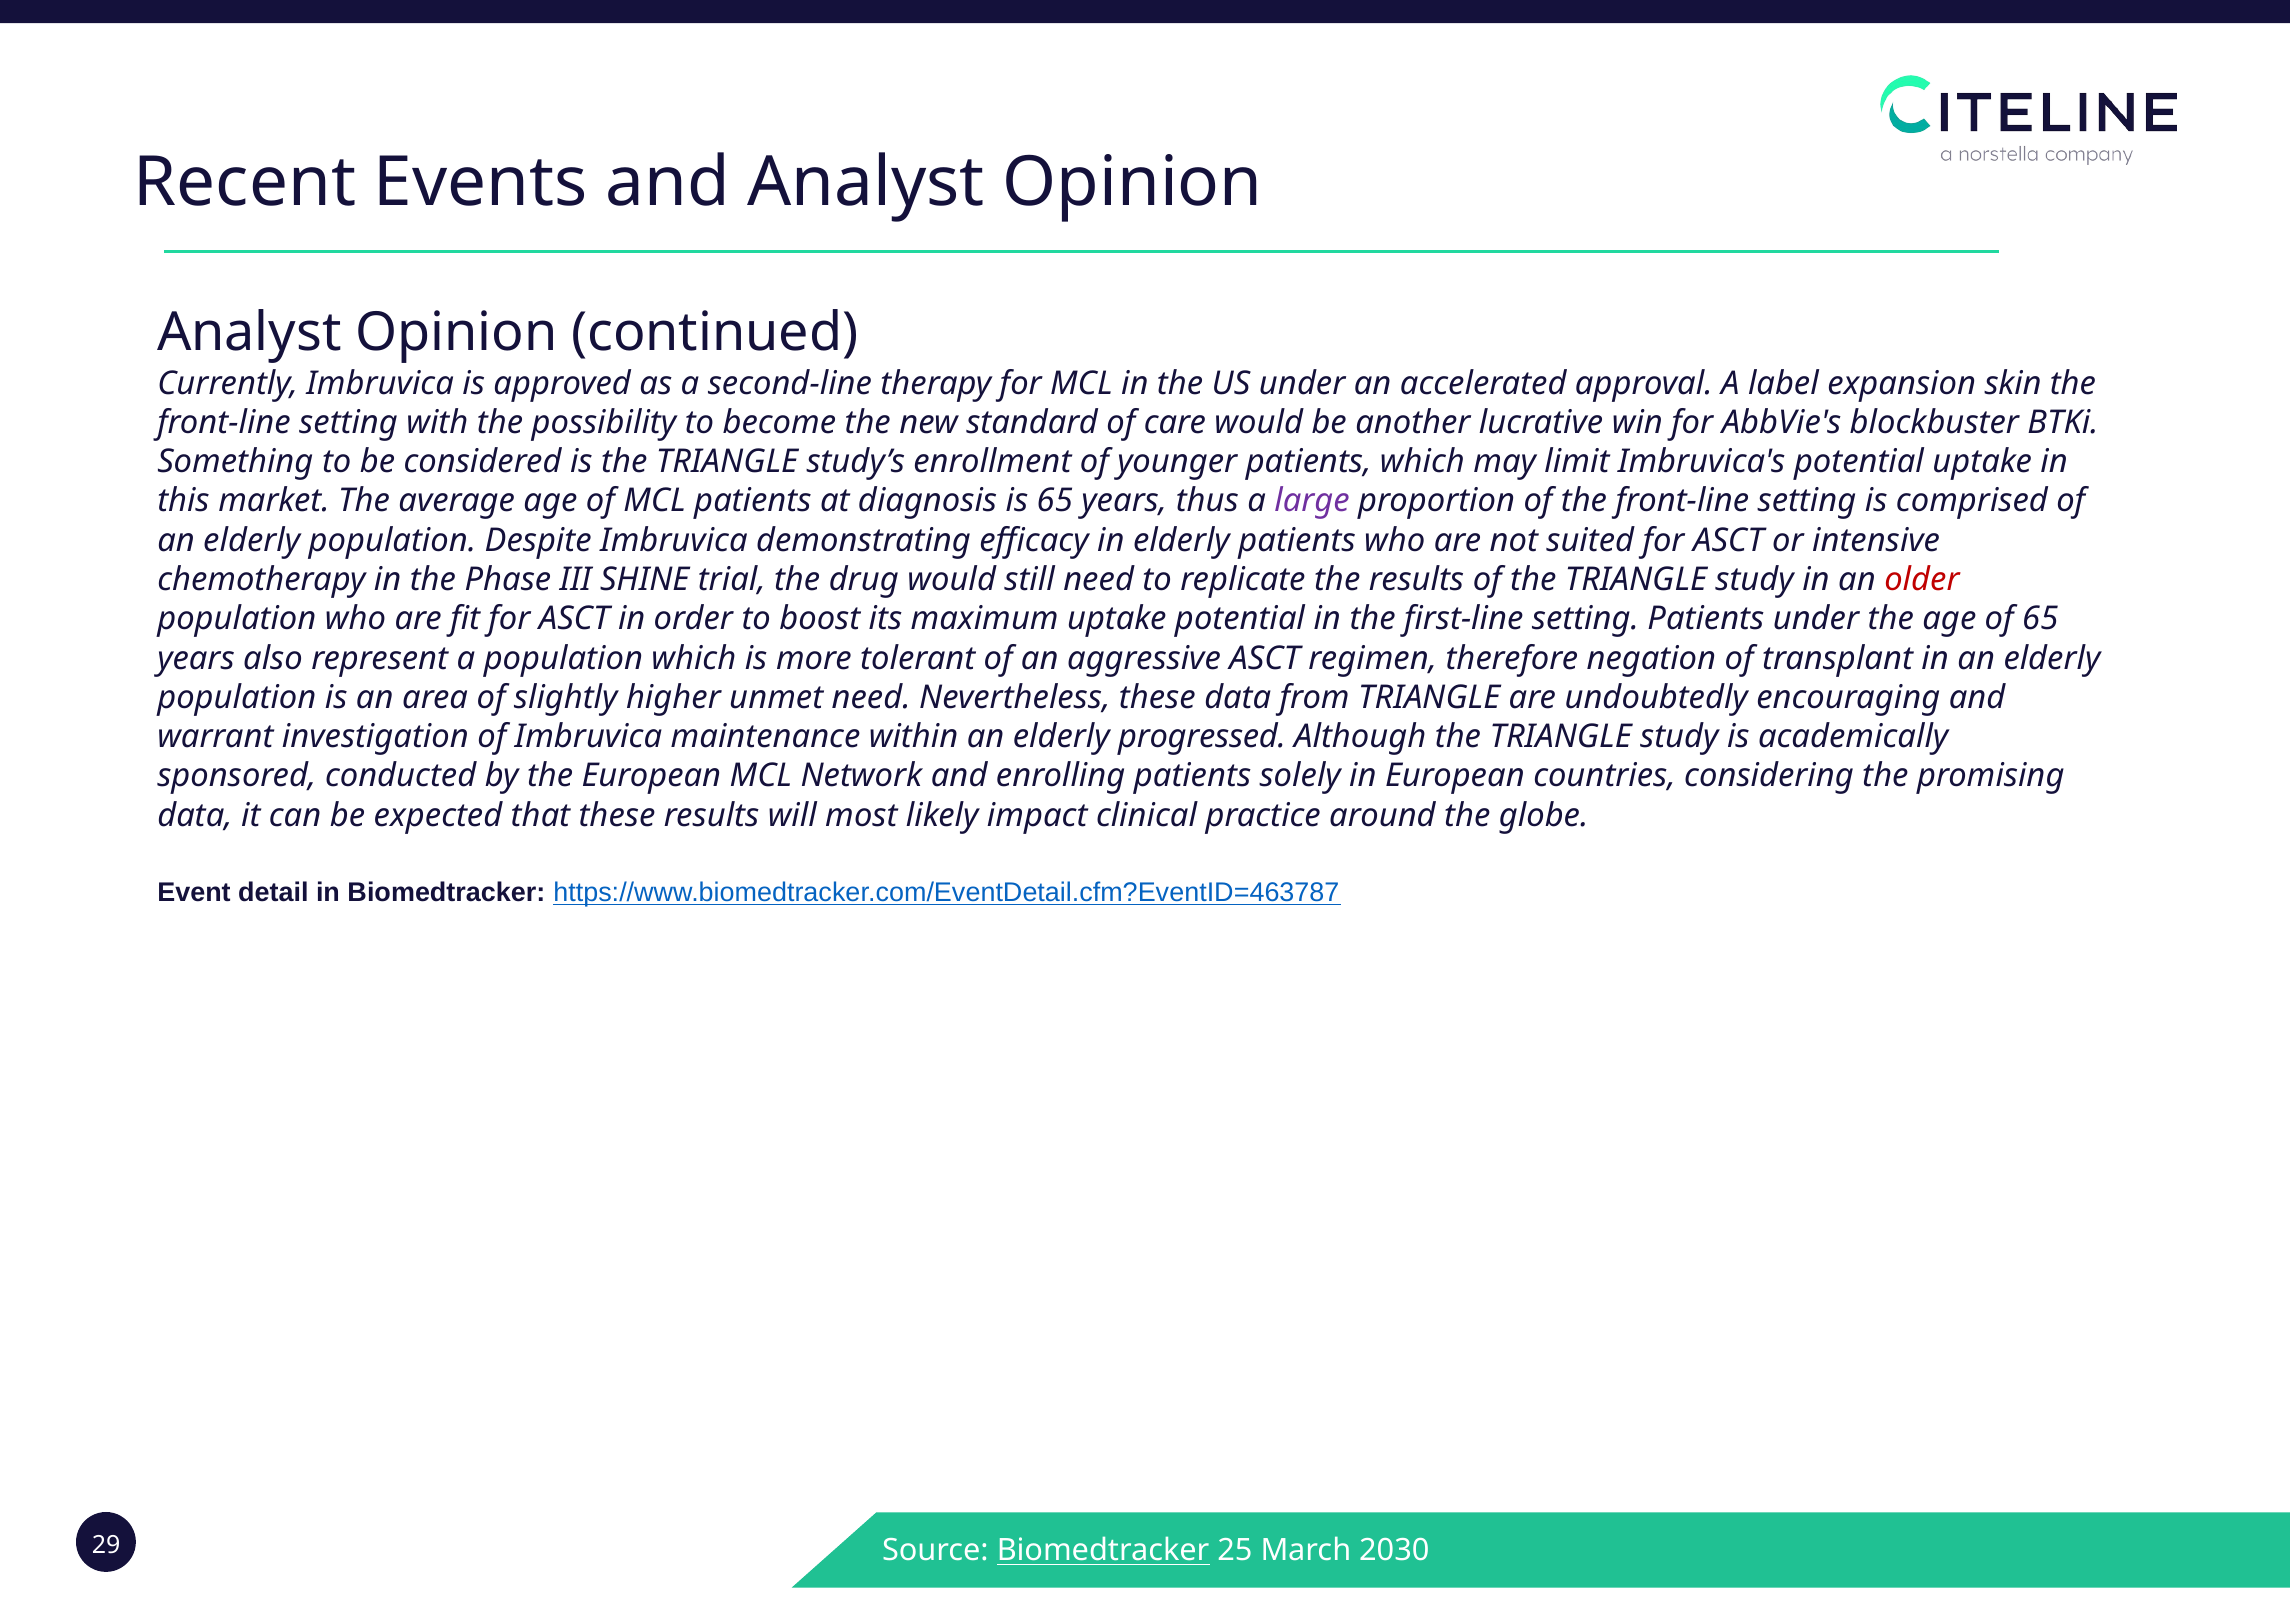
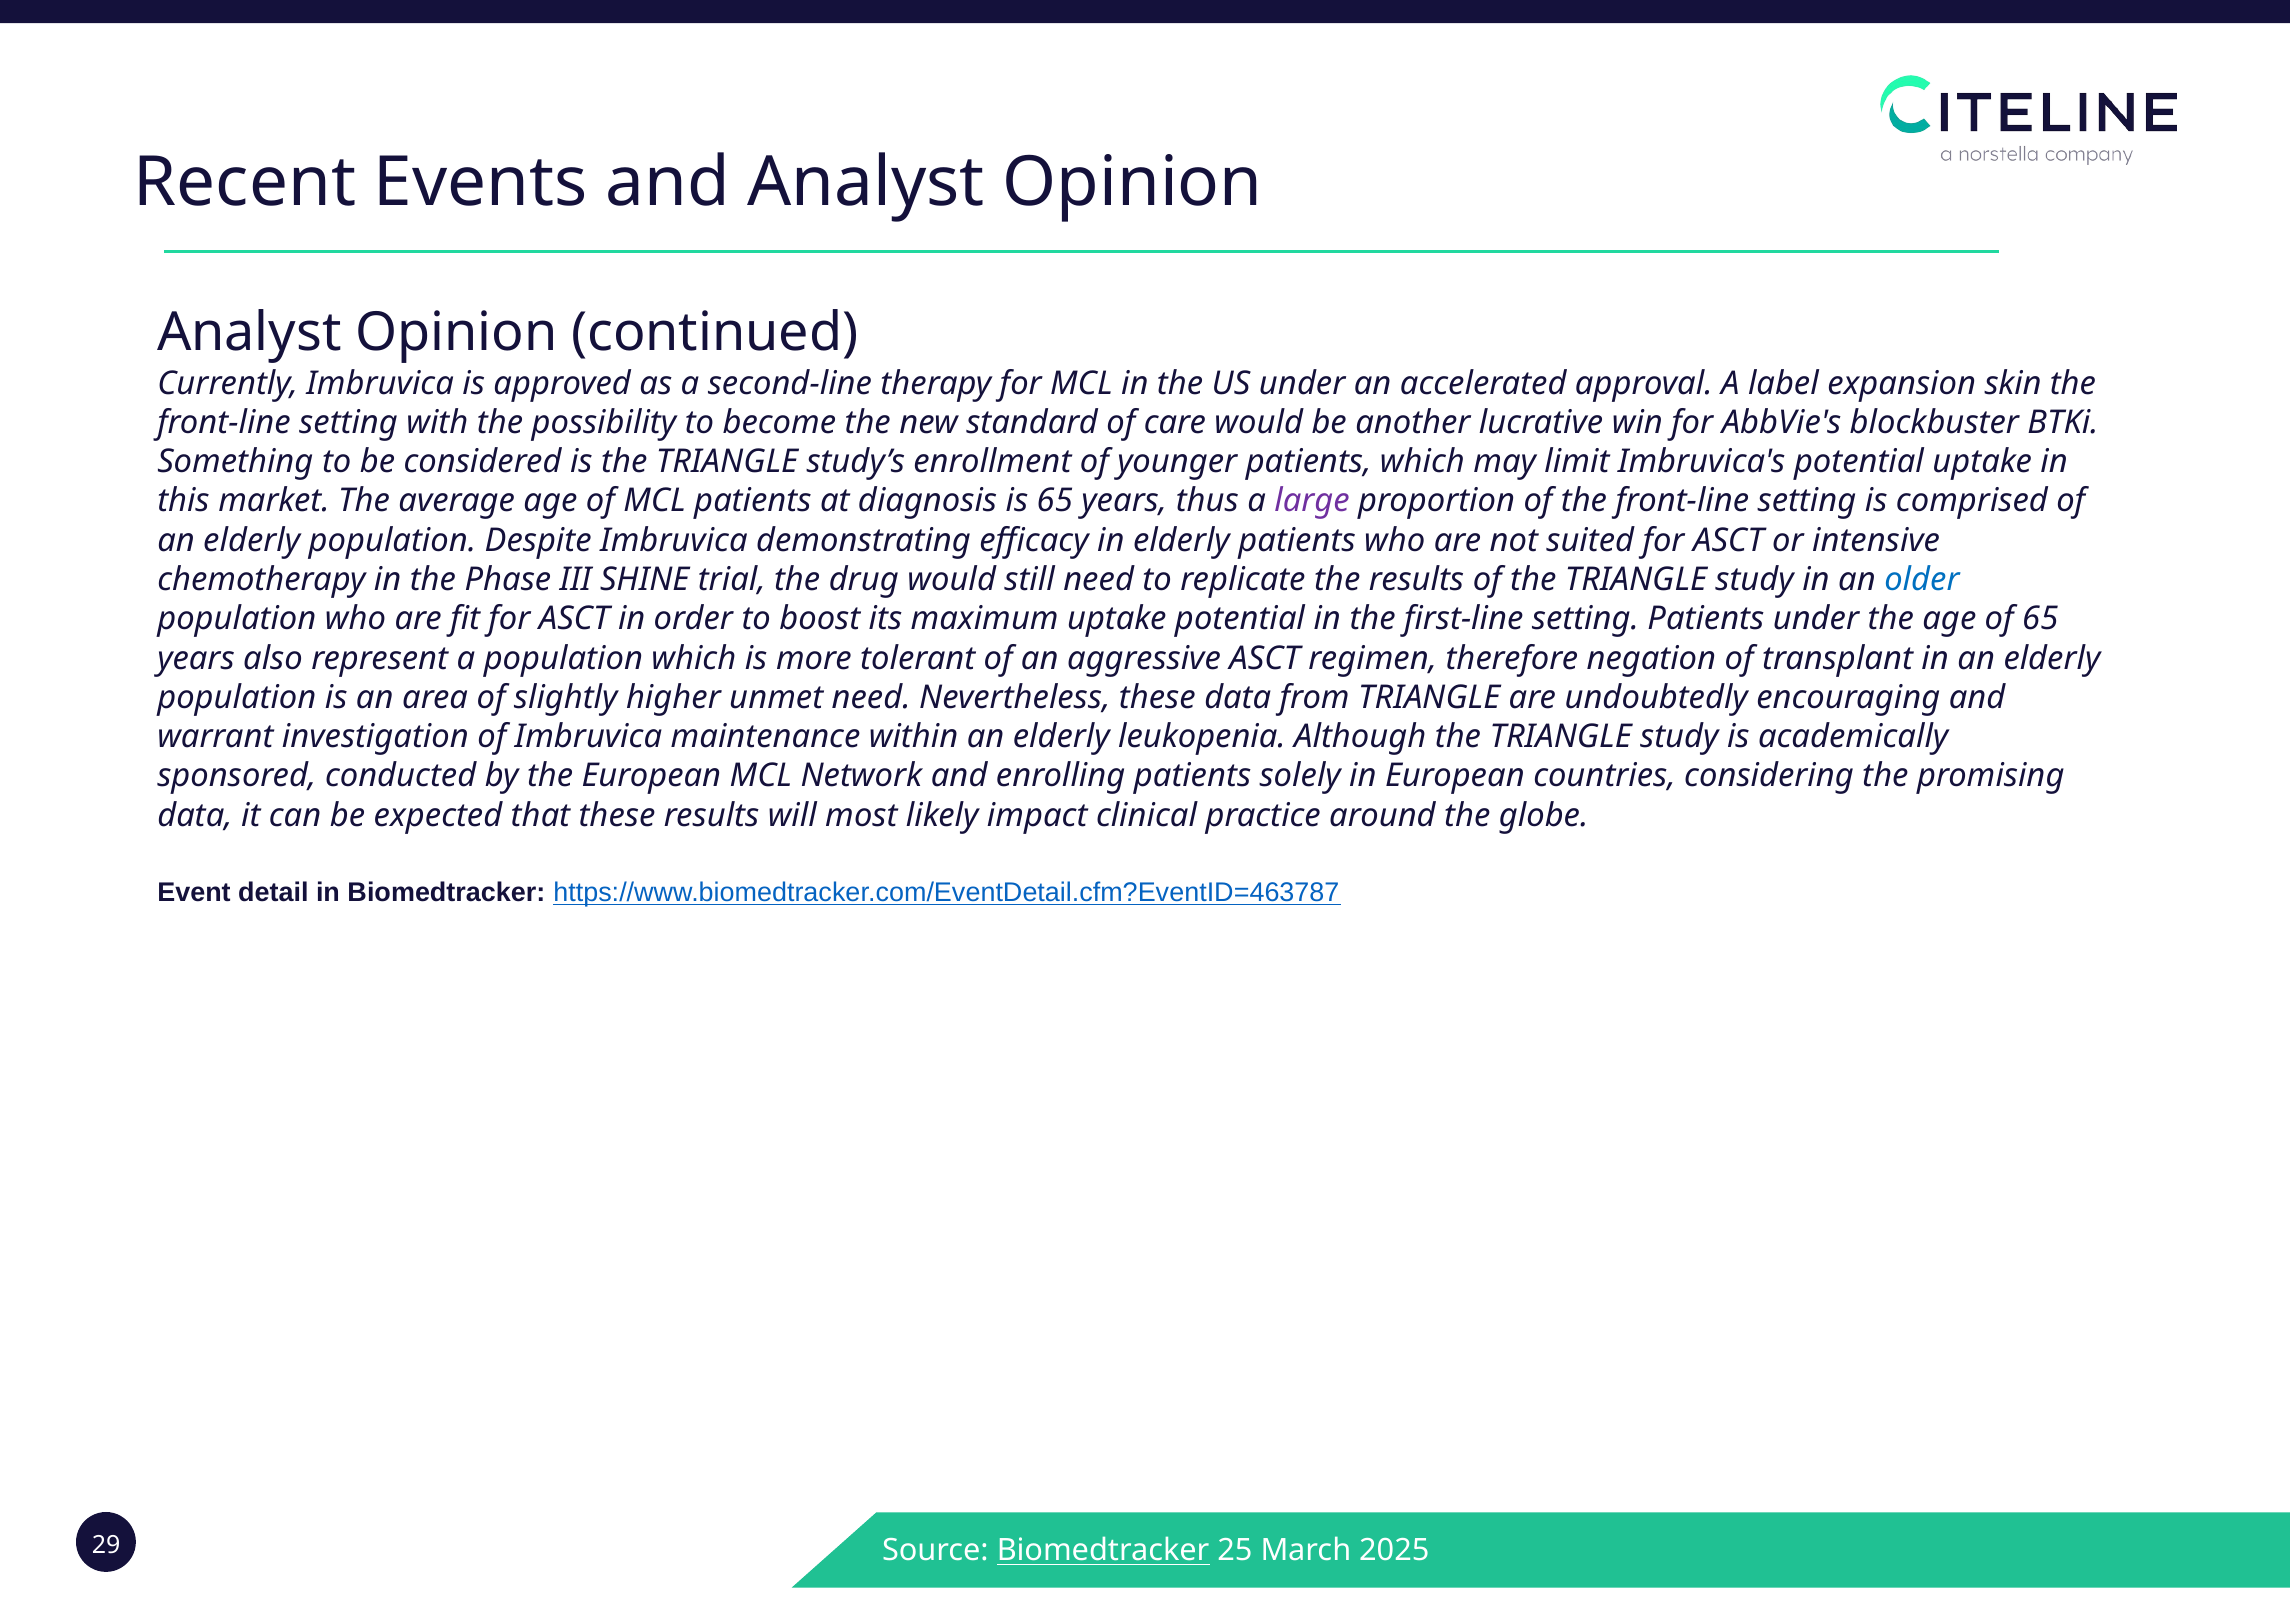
older colour: red -> blue (1922, 580)
progressed: progressed -> leukopenia (1202, 737)
2030: 2030 -> 2025 (1394, 1550)
